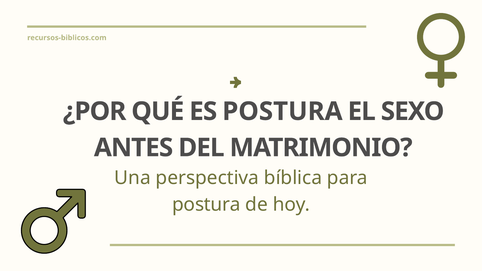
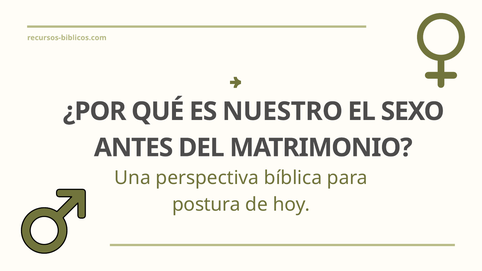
ES POSTURA: POSTURA -> NUESTRO (283, 111)
